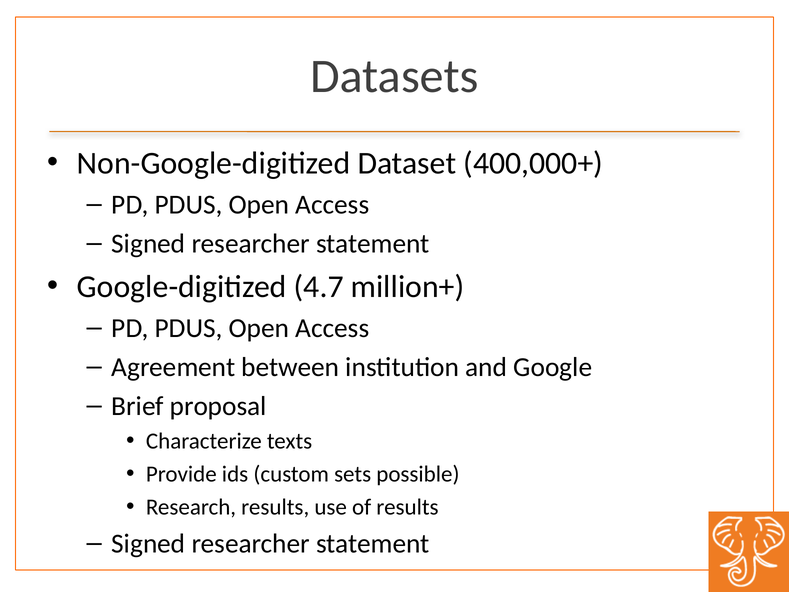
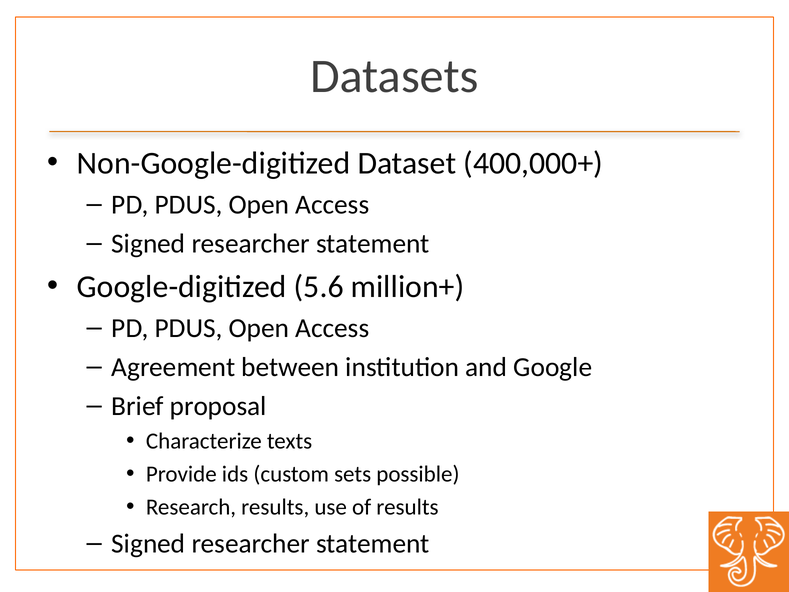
4.7: 4.7 -> 5.6 (319, 287)
